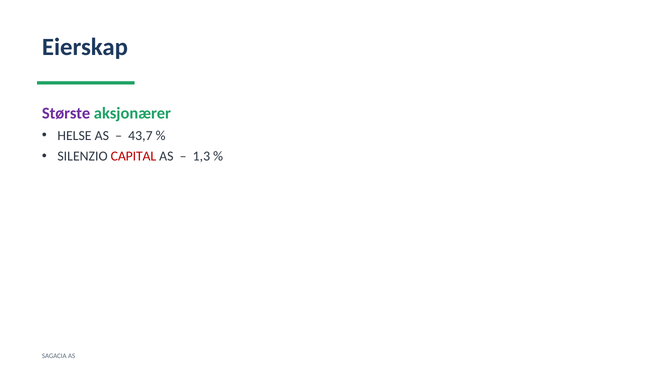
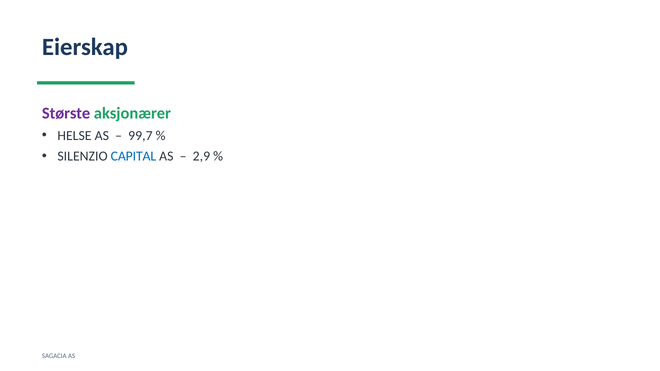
43,7: 43,7 -> 99,7 (140, 136)
CAPITAL colour: red -> blue (133, 156)
1,3: 1,3 -> 2,9 (201, 156)
